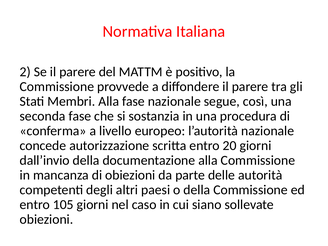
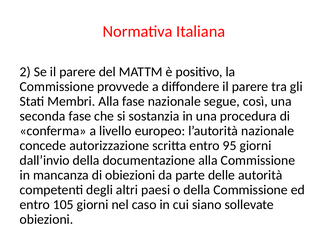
20: 20 -> 95 (230, 146)
